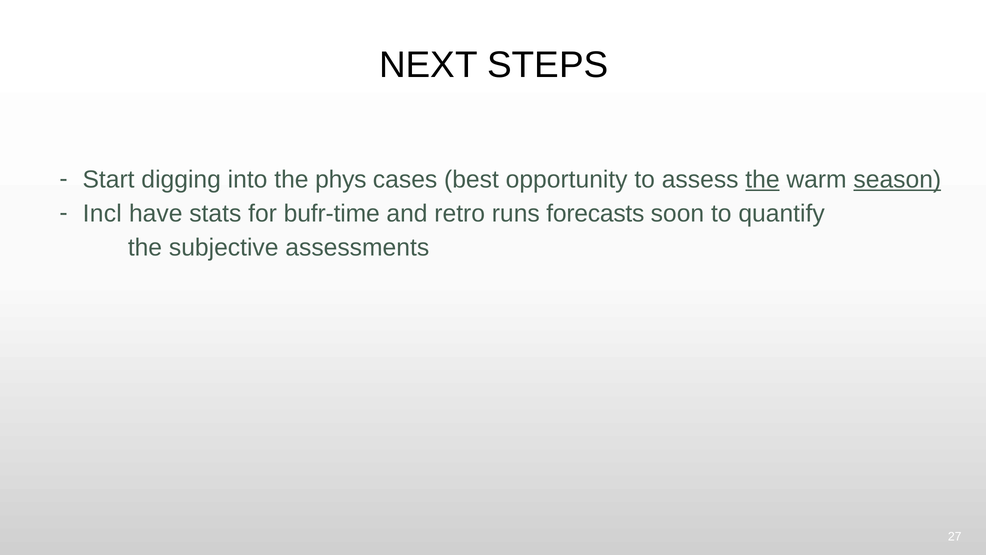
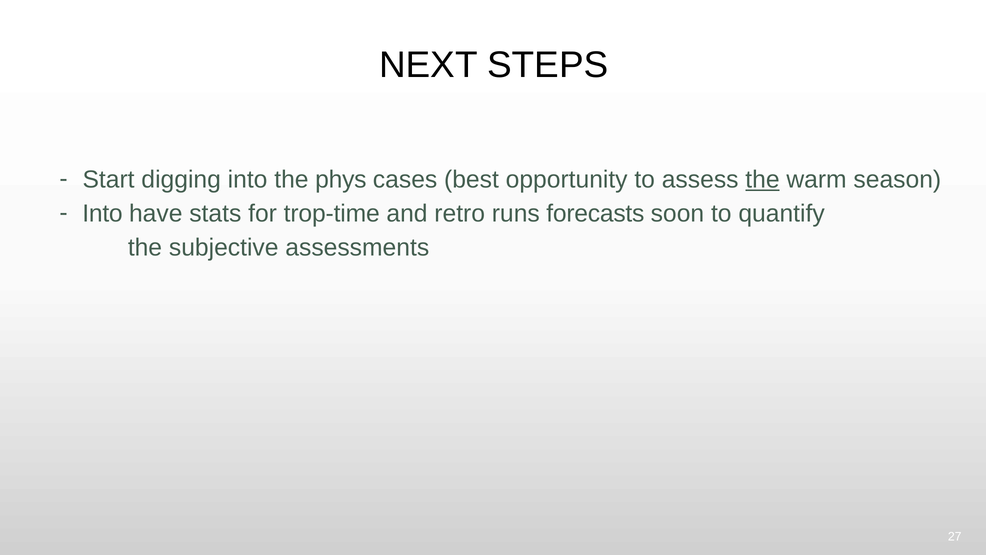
season underline: present -> none (897, 180)
Incl: Incl -> Into (103, 214)
bufr-time: bufr-time -> trop-time (332, 214)
